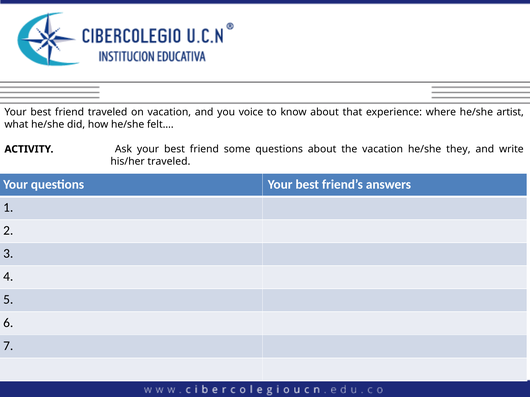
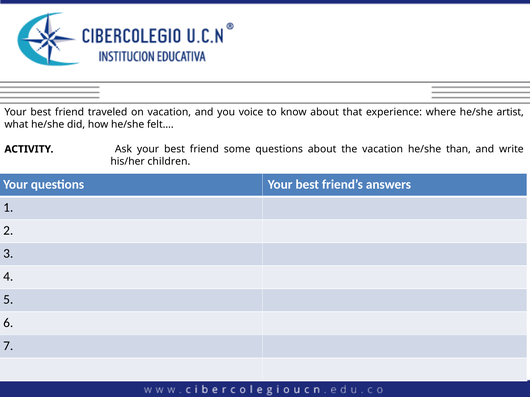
they: they -> than (458, 149)
his/her traveled: traveled -> children (169, 162)
